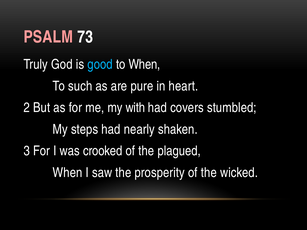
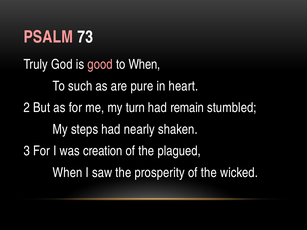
good colour: light blue -> pink (100, 64)
with: with -> turn (135, 108)
covers: covers -> remain (187, 108)
crooked: crooked -> creation (103, 151)
